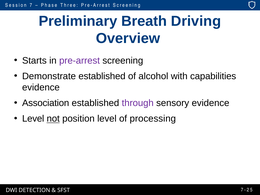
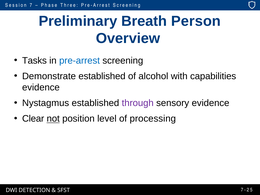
Driving: Driving -> Person (196, 21)
Starts: Starts -> Tasks (34, 61)
pre-arrest colour: purple -> blue (80, 61)
Association: Association -> Nystagmus (46, 103)
Level: Level -> Clear (33, 119)
